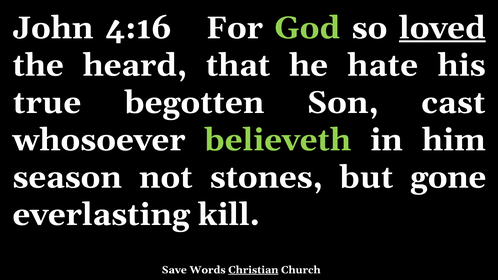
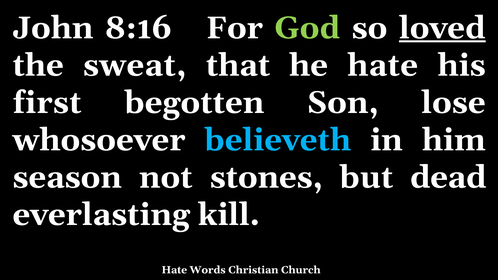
4:16: 4:16 -> 8:16 (138, 28)
heard: heard -> sweat (135, 65)
true: true -> first (47, 103)
cast: cast -> lose (453, 103)
believeth colour: light green -> light blue (278, 140)
gone: gone -> dead (448, 177)
Save: Save -> Hate (174, 270)
Christian underline: present -> none (253, 270)
